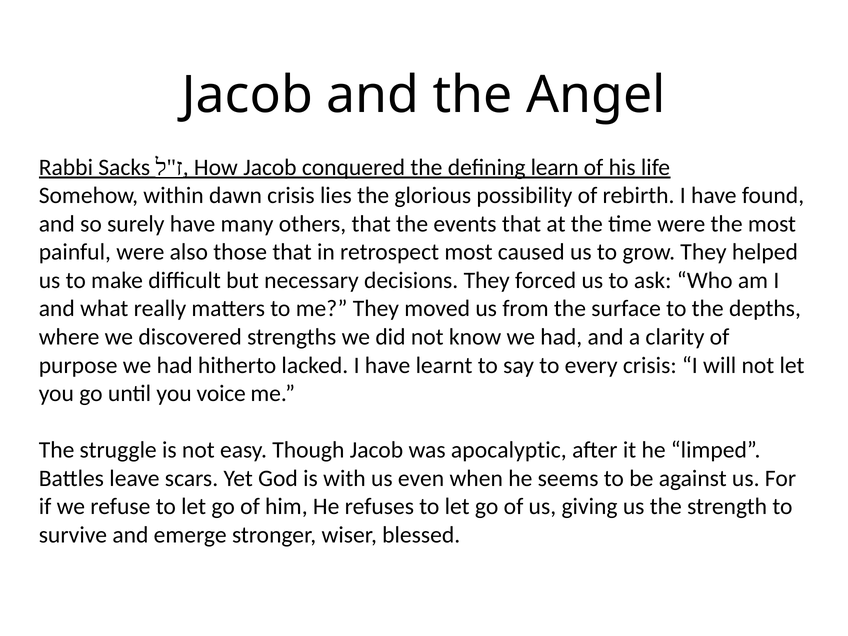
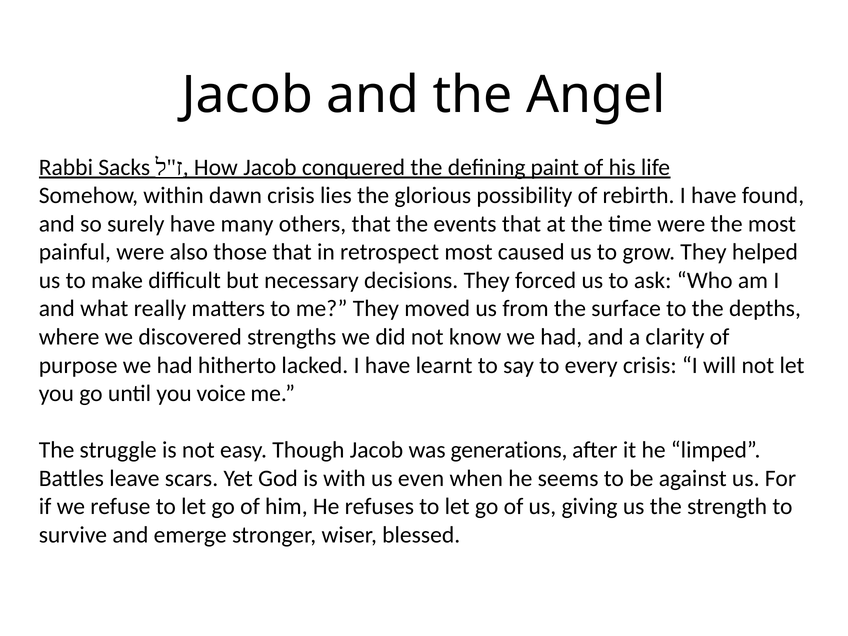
learn: learn -> paint (555, 167)
apocalyptic: apocalyptic -> generations (509, 450)
